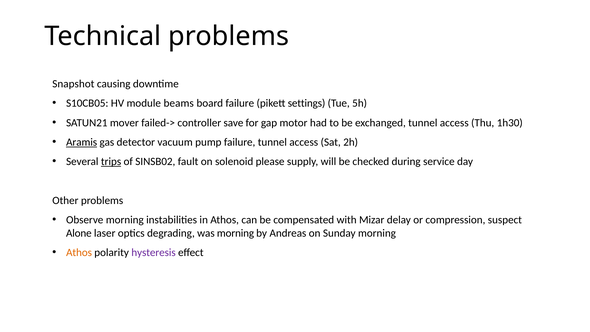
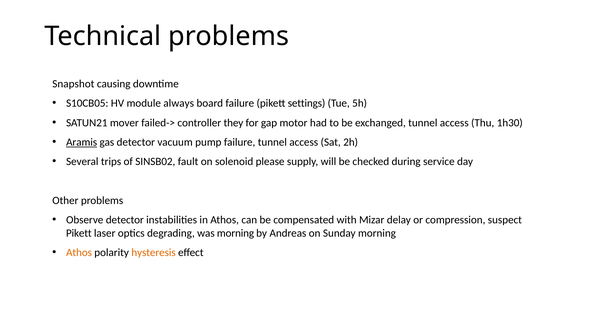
beams: beams -> always (179, 103)
save: save -> they (233, 123)
trips underline: present -> none (111, 162)
Observe morning: morning -> detector (125, 220)
Alone: Alone -> Pikett (79, 233)
hysteresis colour: purple -> orange (154, 252)
